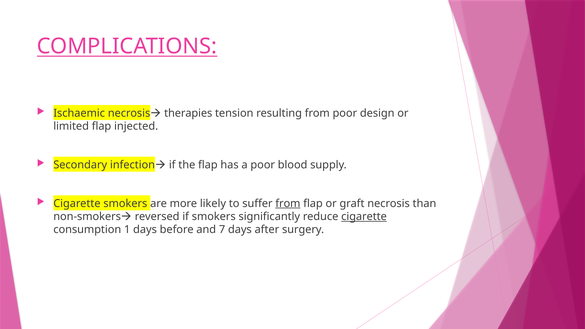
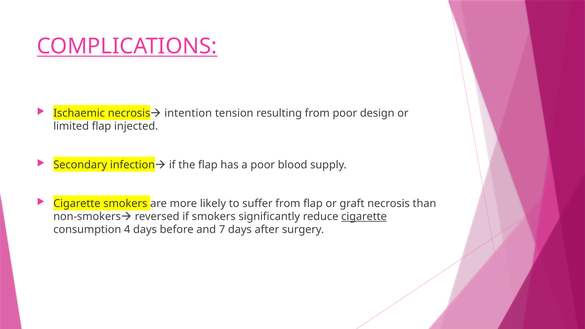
therapies: therapies -> intention (188, 113)
from underline: present -> none (288, 203)
1: 1 -> 4 (127, 230)
